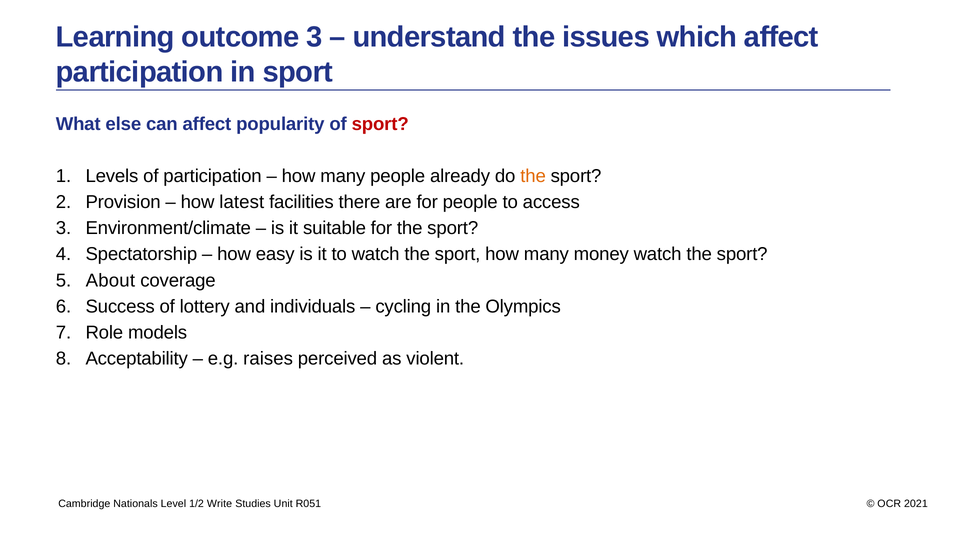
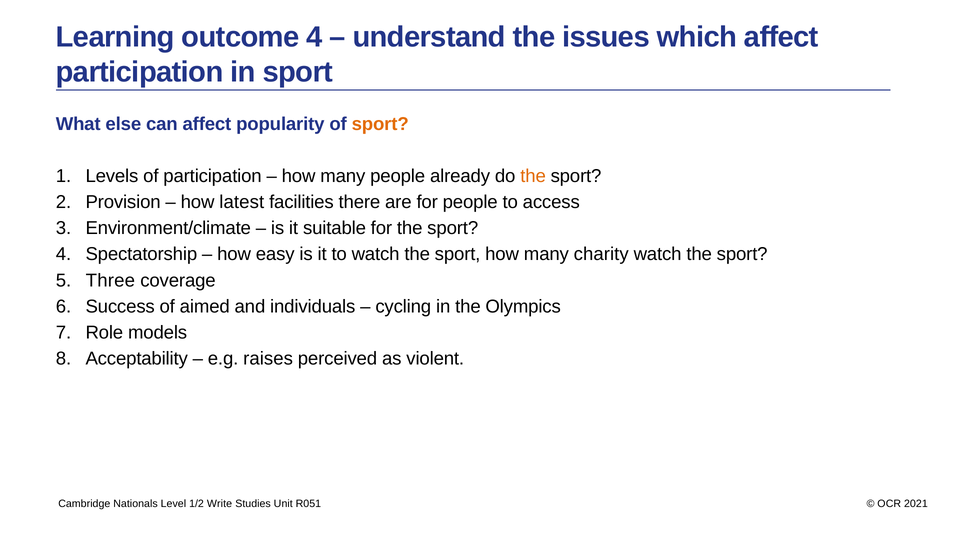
outcome 3: 3 -> 4 (314, 37)
sport colour: red -> orange (380, 124)
money: money -> charity (601, 254)
About: About -> Three (110, 280)
lottery: lottery -> aimed (205, 306)
